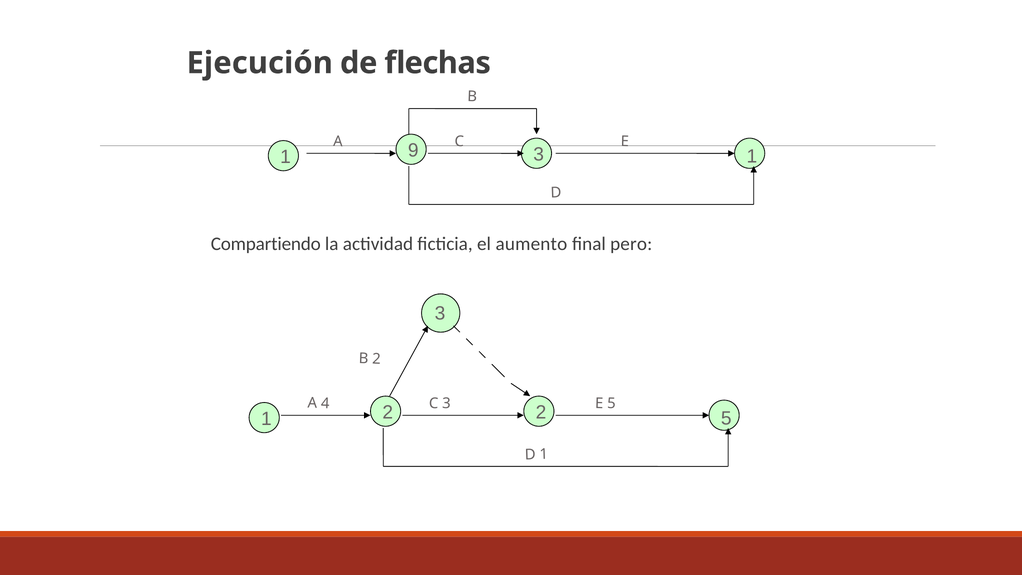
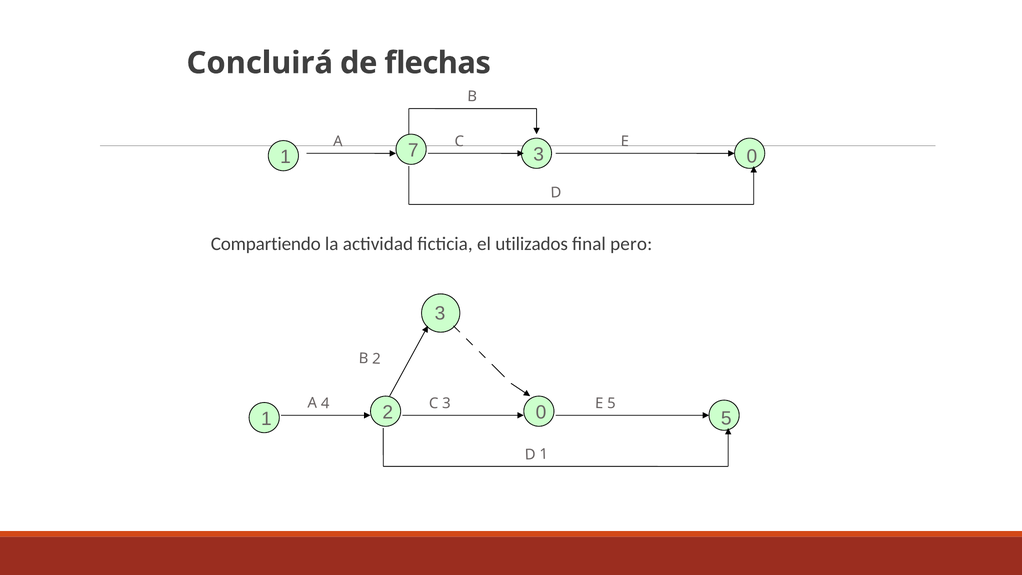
Ejecución: Ejecución -> Concluirá (260, 63)
9: 9 -> 7 (413, 151)
3 1: 1 -> 0 (752, 157)
aumento: aumento -> utilizados (532, 244)
2 2: 2 -> 0 (541, 412)
